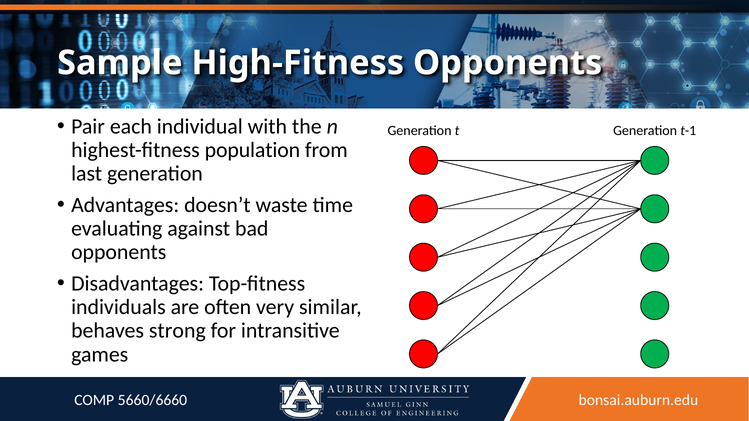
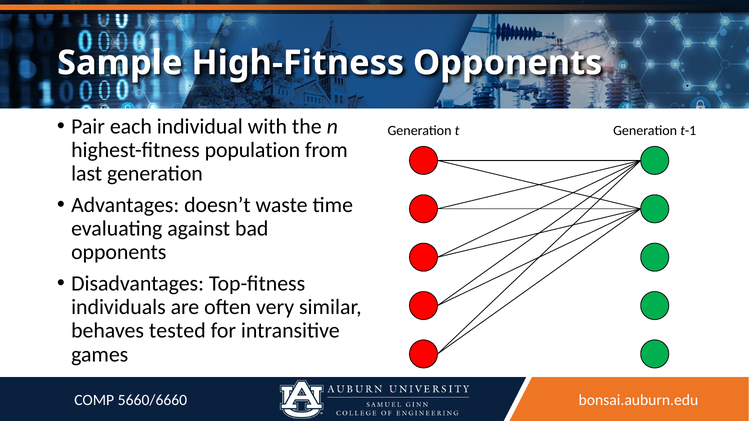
strong: strong -> tested (177, 331)
